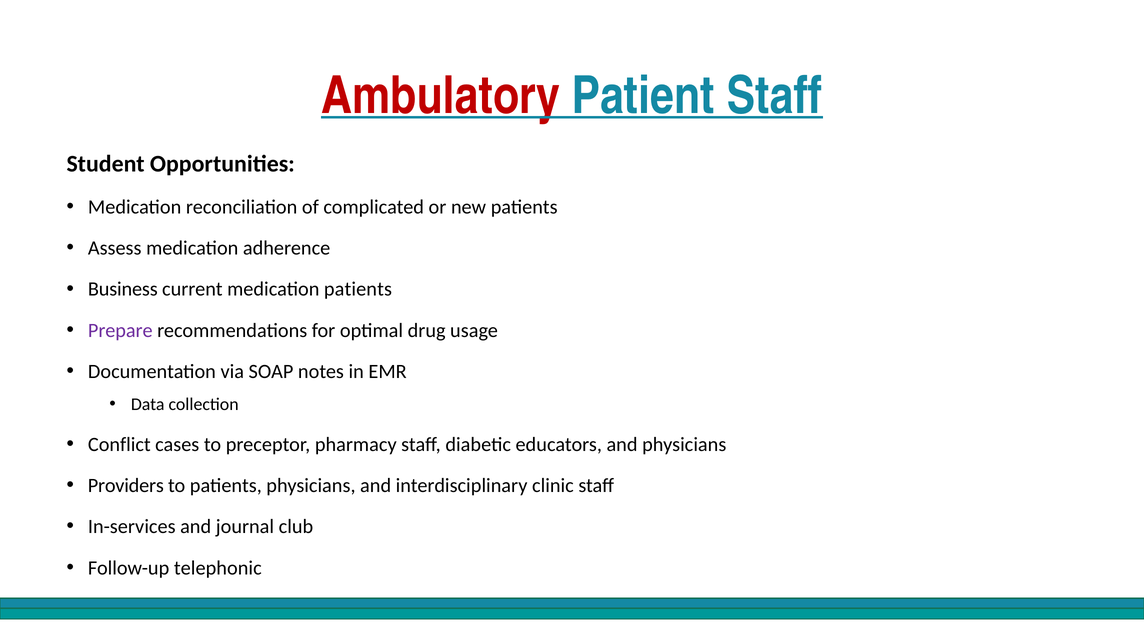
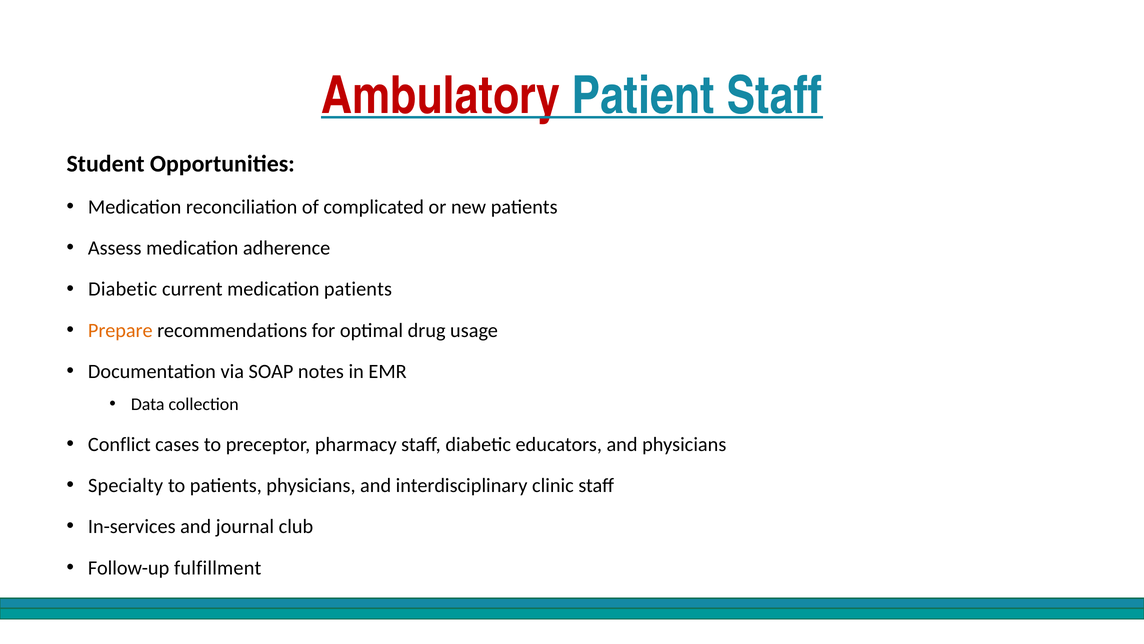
Business: Business -> Diabetic (123, 289)
Prepare colour: purple -> orange (120, 330)
Providers: Providers -> Specialty (126, 485)
telephonic: telephonic -> fulfillment (218, 567)
